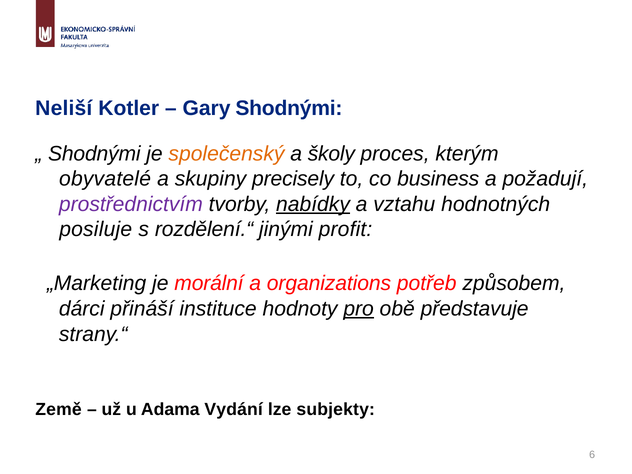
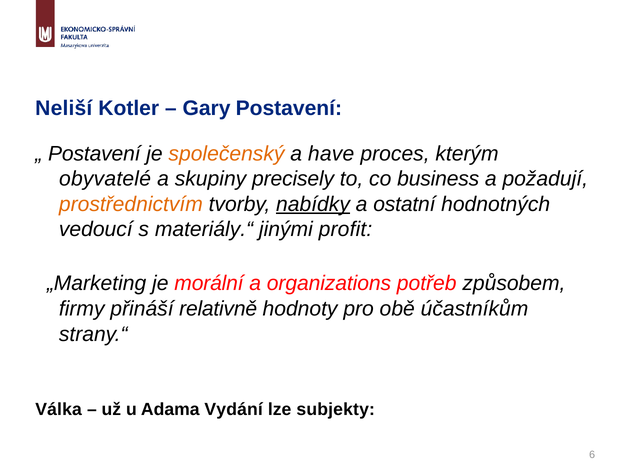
Gary Shodnými: Shodnými -> Postavení (289, 108)
Shodnými: Shodnými -> Postavení (94, 154)
školy: školy -> have (331, 154)
prostřednictvím colour: purple -> orange (131, 204)
vztahu: vztahu -> ostatní (404, 204)
posiluje: posiluje -> vedoucí (96, 229)
rozdělení.“: rozdělení.“ -> materiály.“ (204, 229)
dárci: dárci -> firmy (82, 309)
instituce: instituce -> relativně (218, 309)
pro underline: present -> none (359, 309)
představuje: představuje -> účastníkům (475, 309)
Země: Země -> Válka (59, 410)
